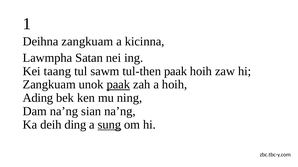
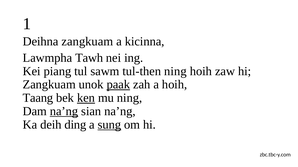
Satan: Satan -> Tawh (89, 58)
taang: taang -> piang (57, 71)
tul-then paak: paak -> ning (175, 71)
Ading: Ading -> Taang (38, 98)
ken underline: none -> present (86, 98)
na’ng underline: none -> present (64, 112)
